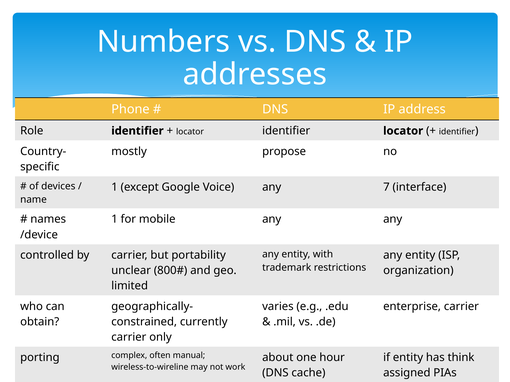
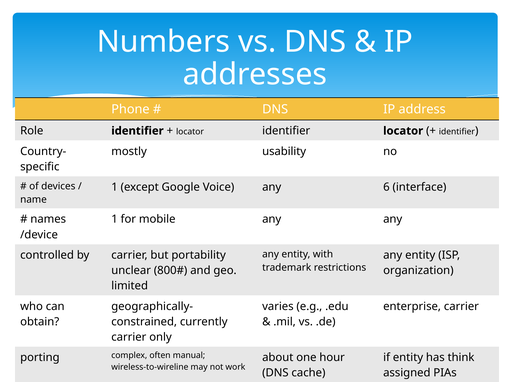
propose: propose -> usability (284, 152)
any 7: 7 -> 6 (386, 187)
